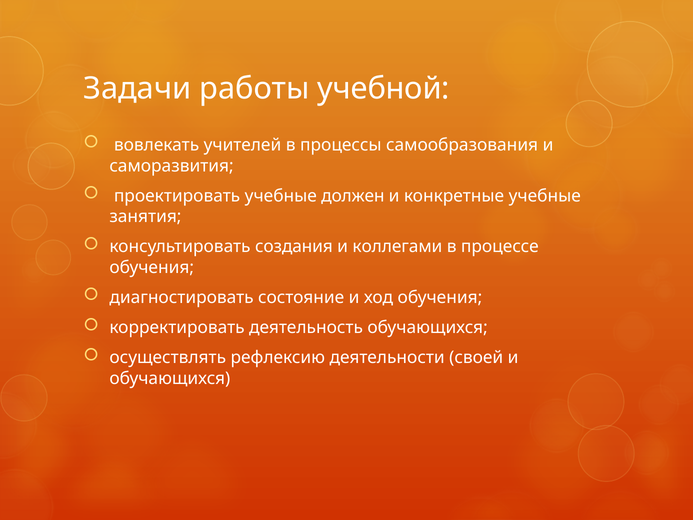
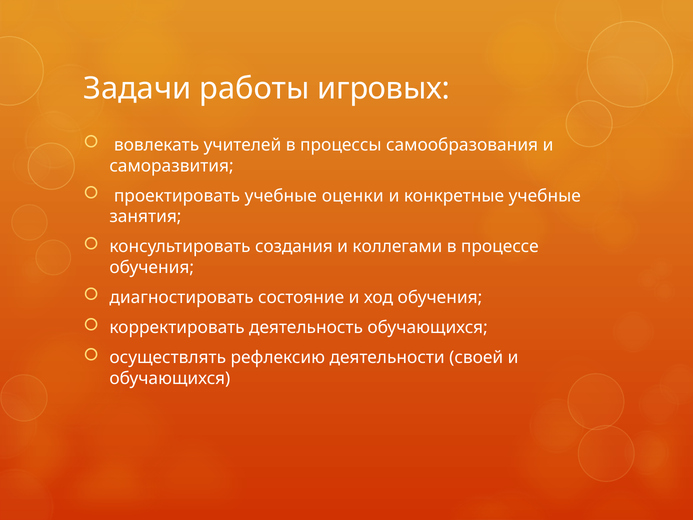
учебной: учебной -> игровых (384, 88)
должен: должен -> оценки (353, 196)
